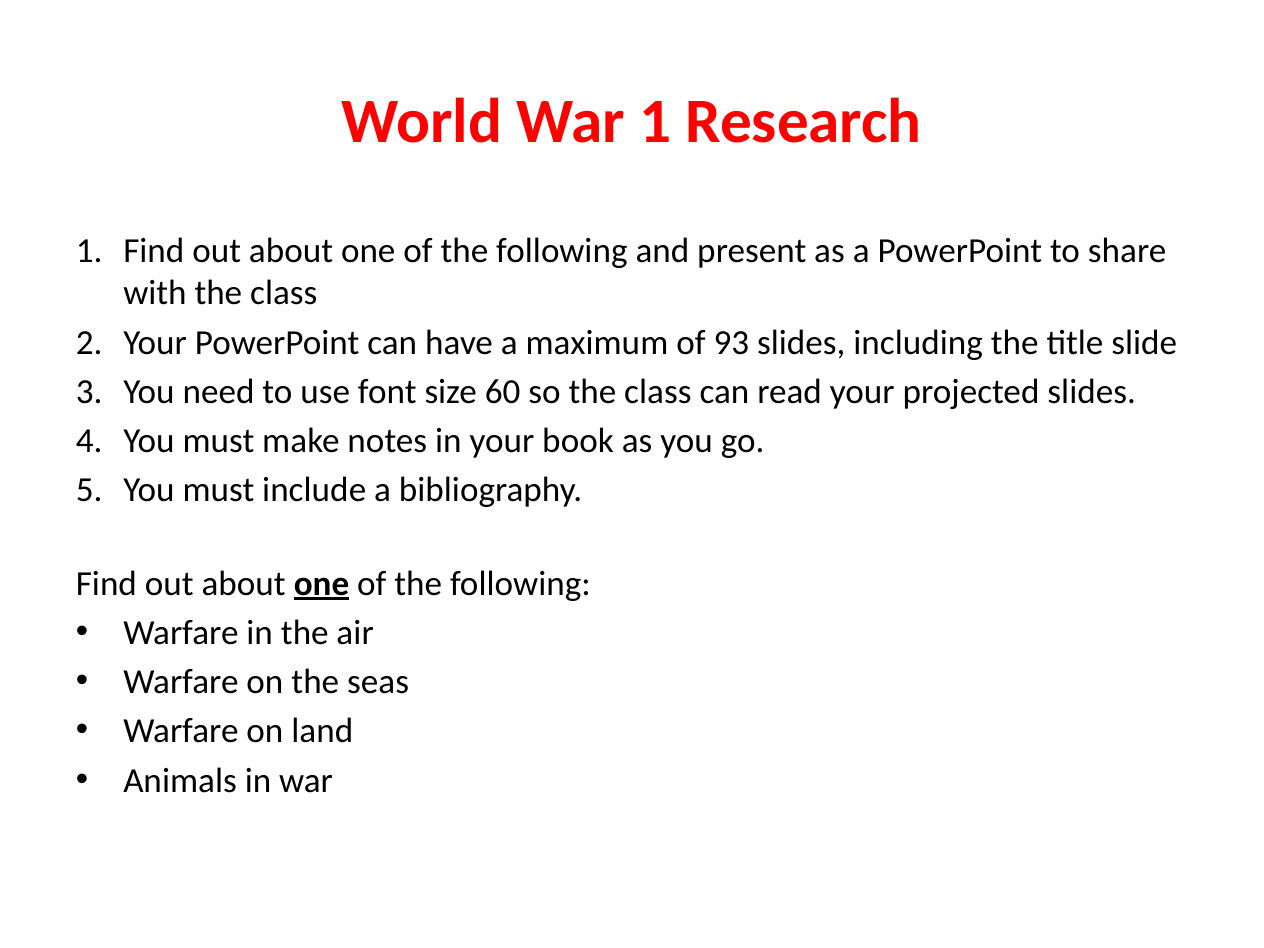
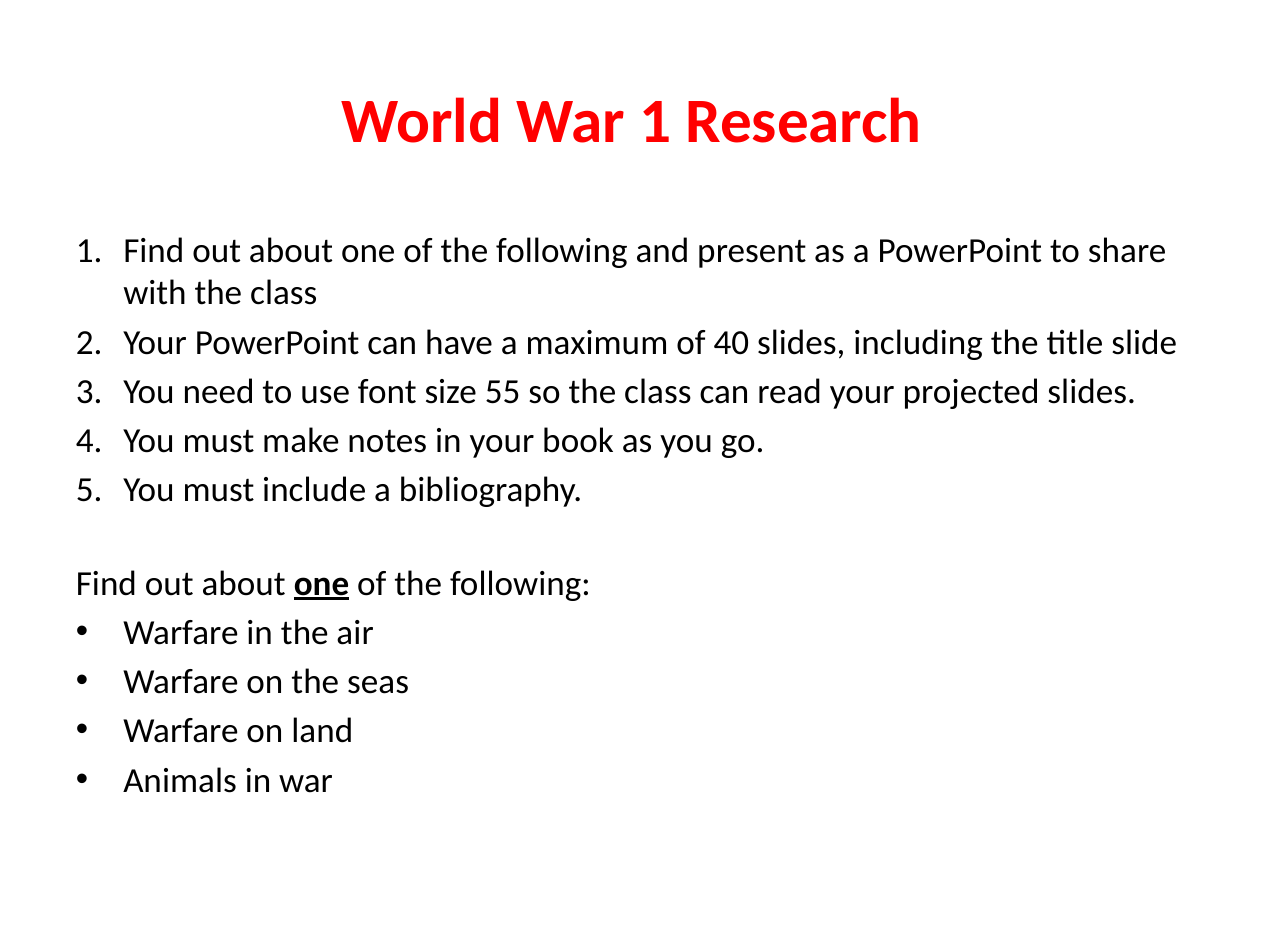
93: 93 -> 40 (731, 343)
60: 60 -> 55 (503, 392)
